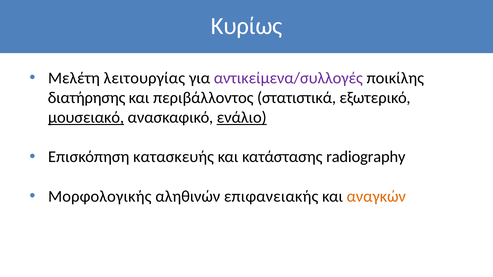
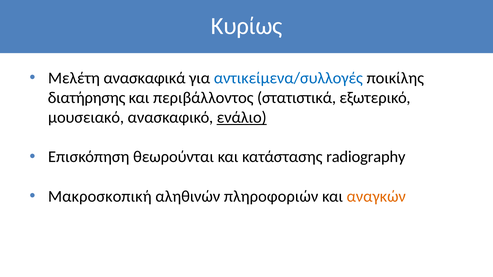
λειτουργίας: λειτουργίας -> ανασκαφικά (145, 78)
αντικείμενα/συλλογές colour: purple -> blue (288, 78)
μουσειακό underline: present -> none (86, 118)
κατασκευής: κατασκευής -> θεωρούνται (174, 157)
Μορφολογικής: Μορφολογικής -> Μακροσκοπική (100, 197)
επιφανειακής: επιφανειακής -> πληροφοριών (271, 197)
